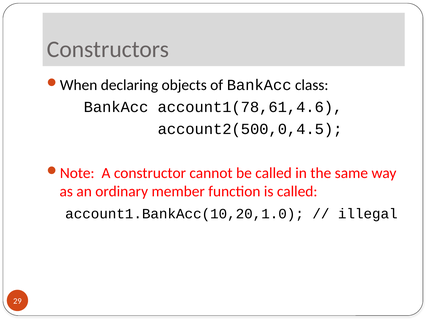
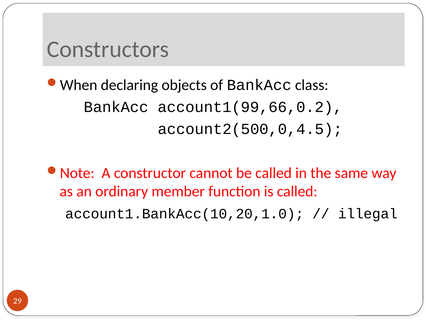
account1(78,61,4.6: account1(78,61,4.6 -> account1(99,66,0.2 (250, 107)
